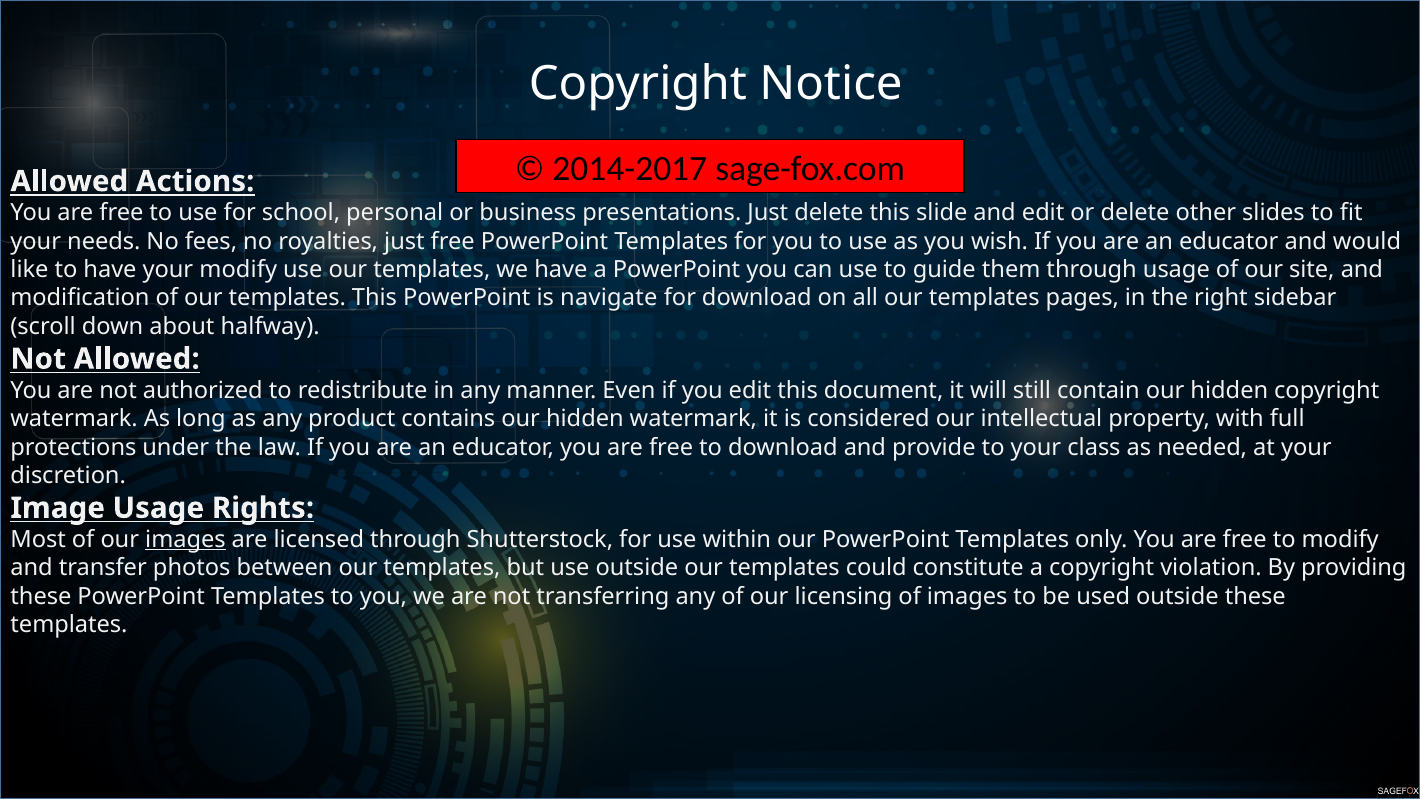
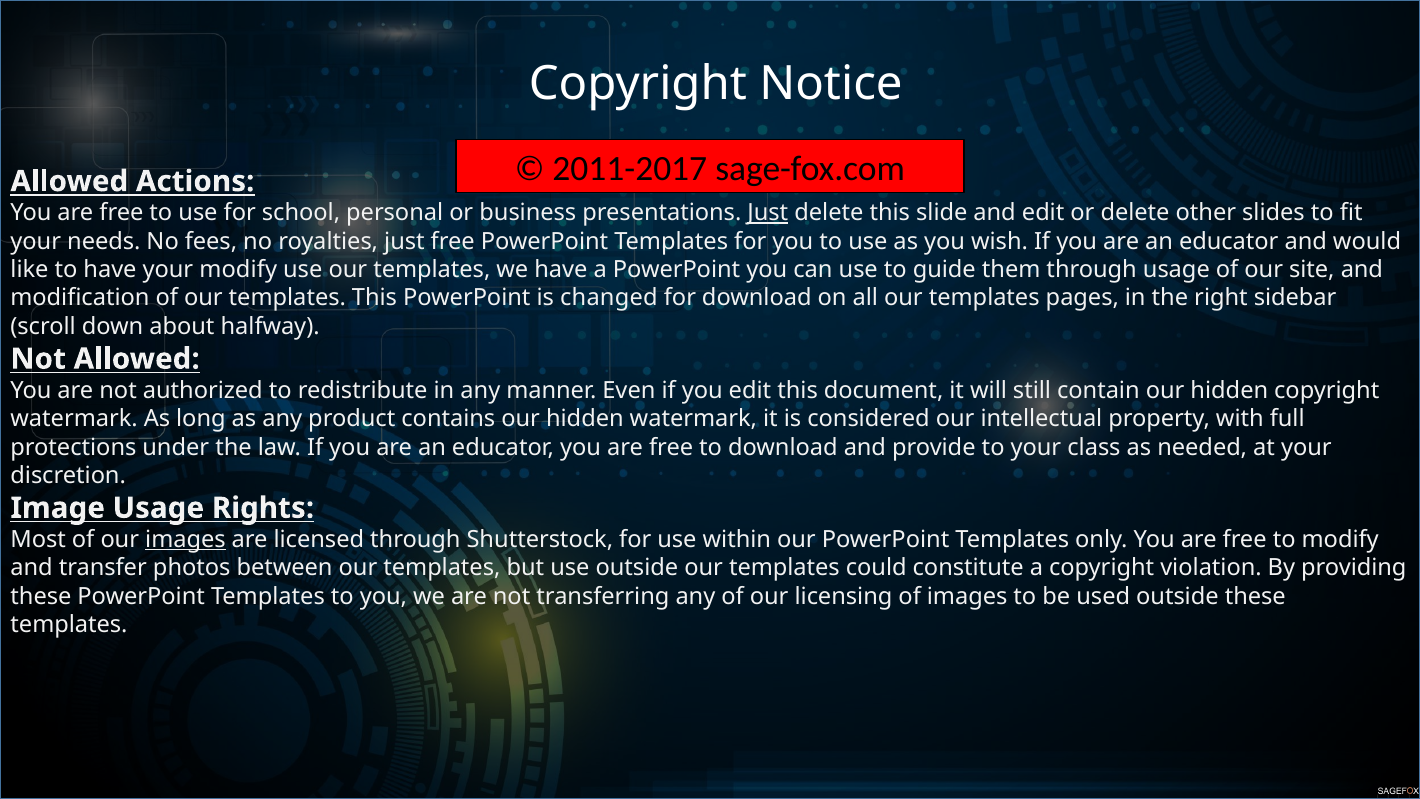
2014-2017: 2014-2017 -> 2011-2017 (630, 168)
Just underline: none -> present (768, 213)
navigate: navigate -> changed (609, 298)
